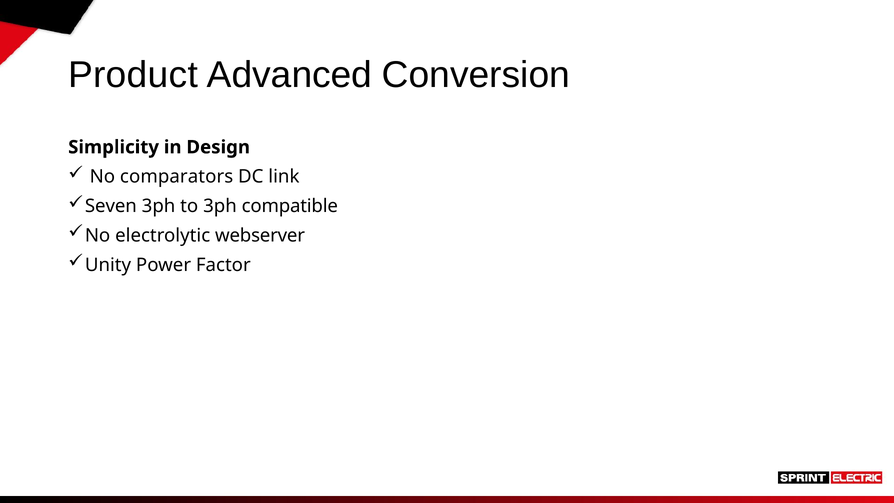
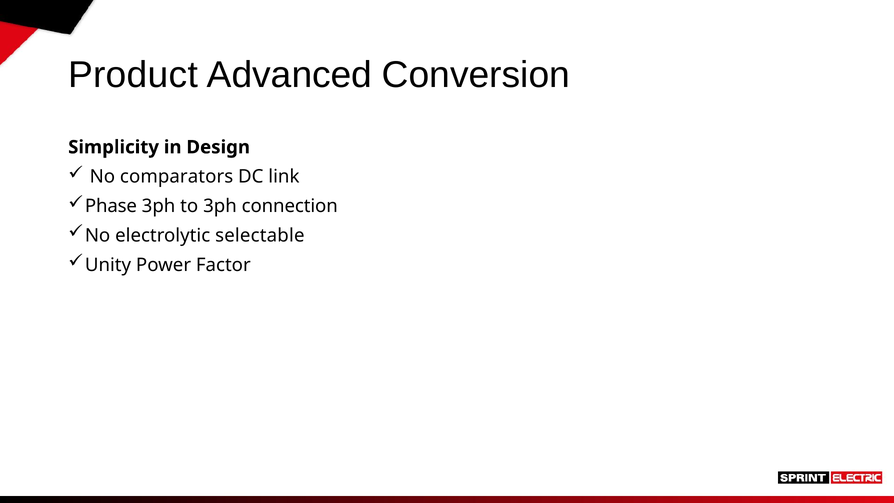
Seven: Seven -> Phase (111, 206)
compatible: compatible -> connection (290, 206)
webserver: webserver -> selectable (260, 235)
